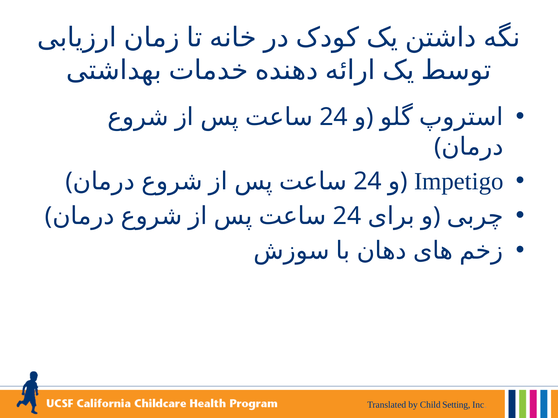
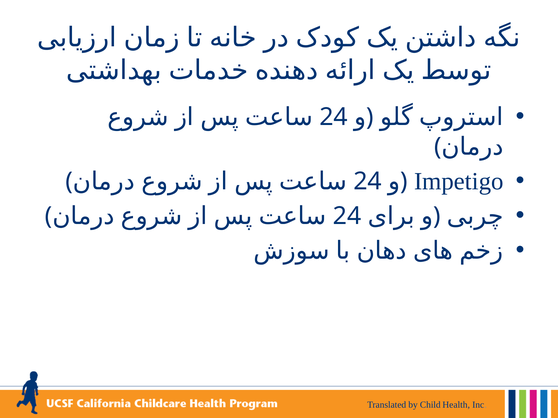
Setting: Setting -> Health (456, 405)
